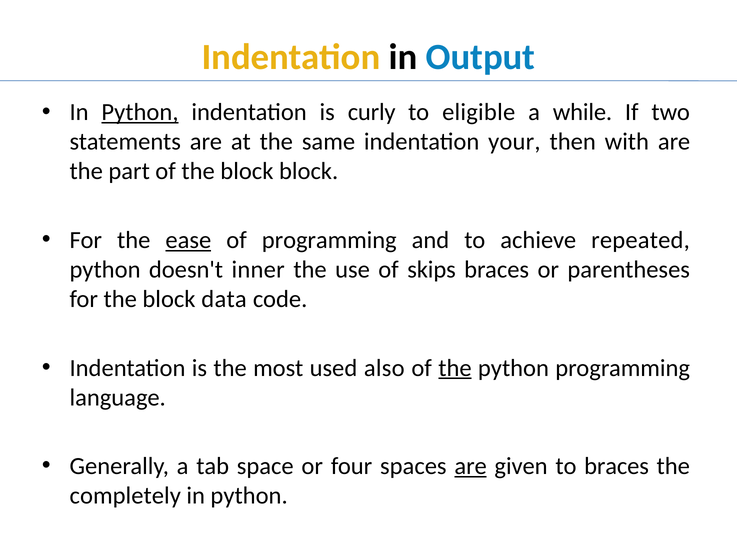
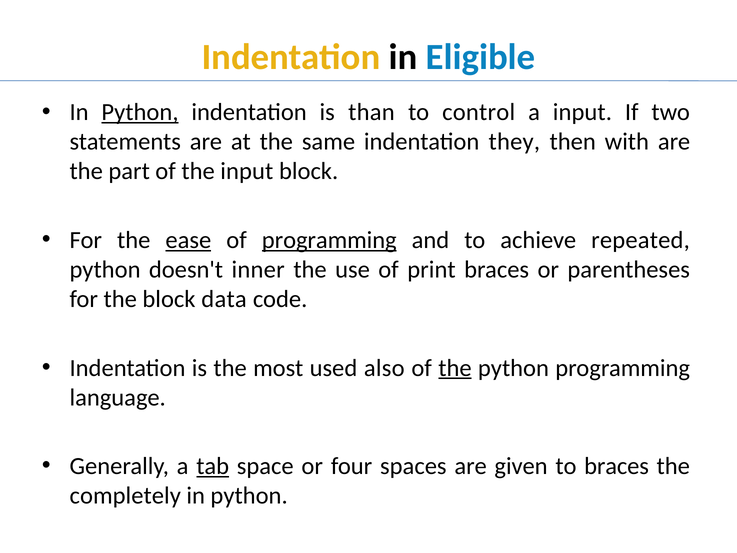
Output: Output -> Eligible (480, 57)
curly: curly -> than (371, 112)
eligible: eligible -> control (479, 112)
a while: while -> input (582, 112)
your: your -> they (514, 142)
of the block: block -> input (247, 171)
programming underline: none -> present (329, 240)
skips: skips -> print (431, 269)
tab underline: none -> present (213, 466)
are underline: present -> none (471, 466)
